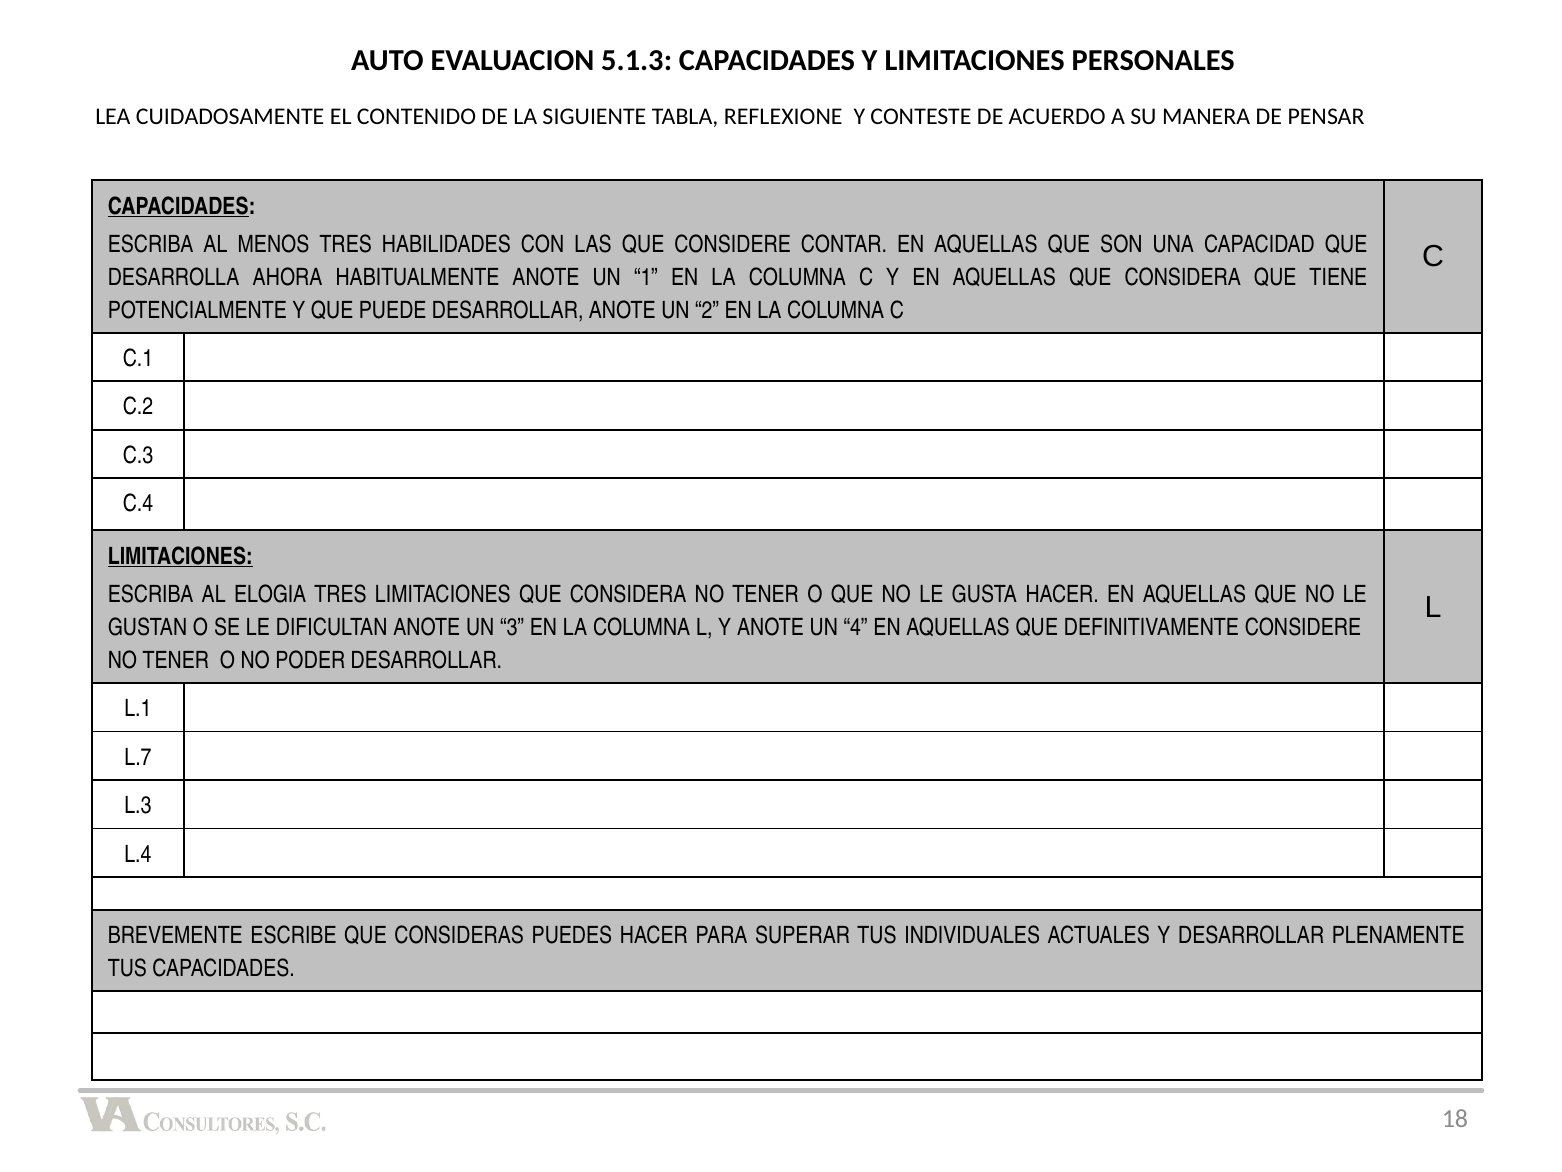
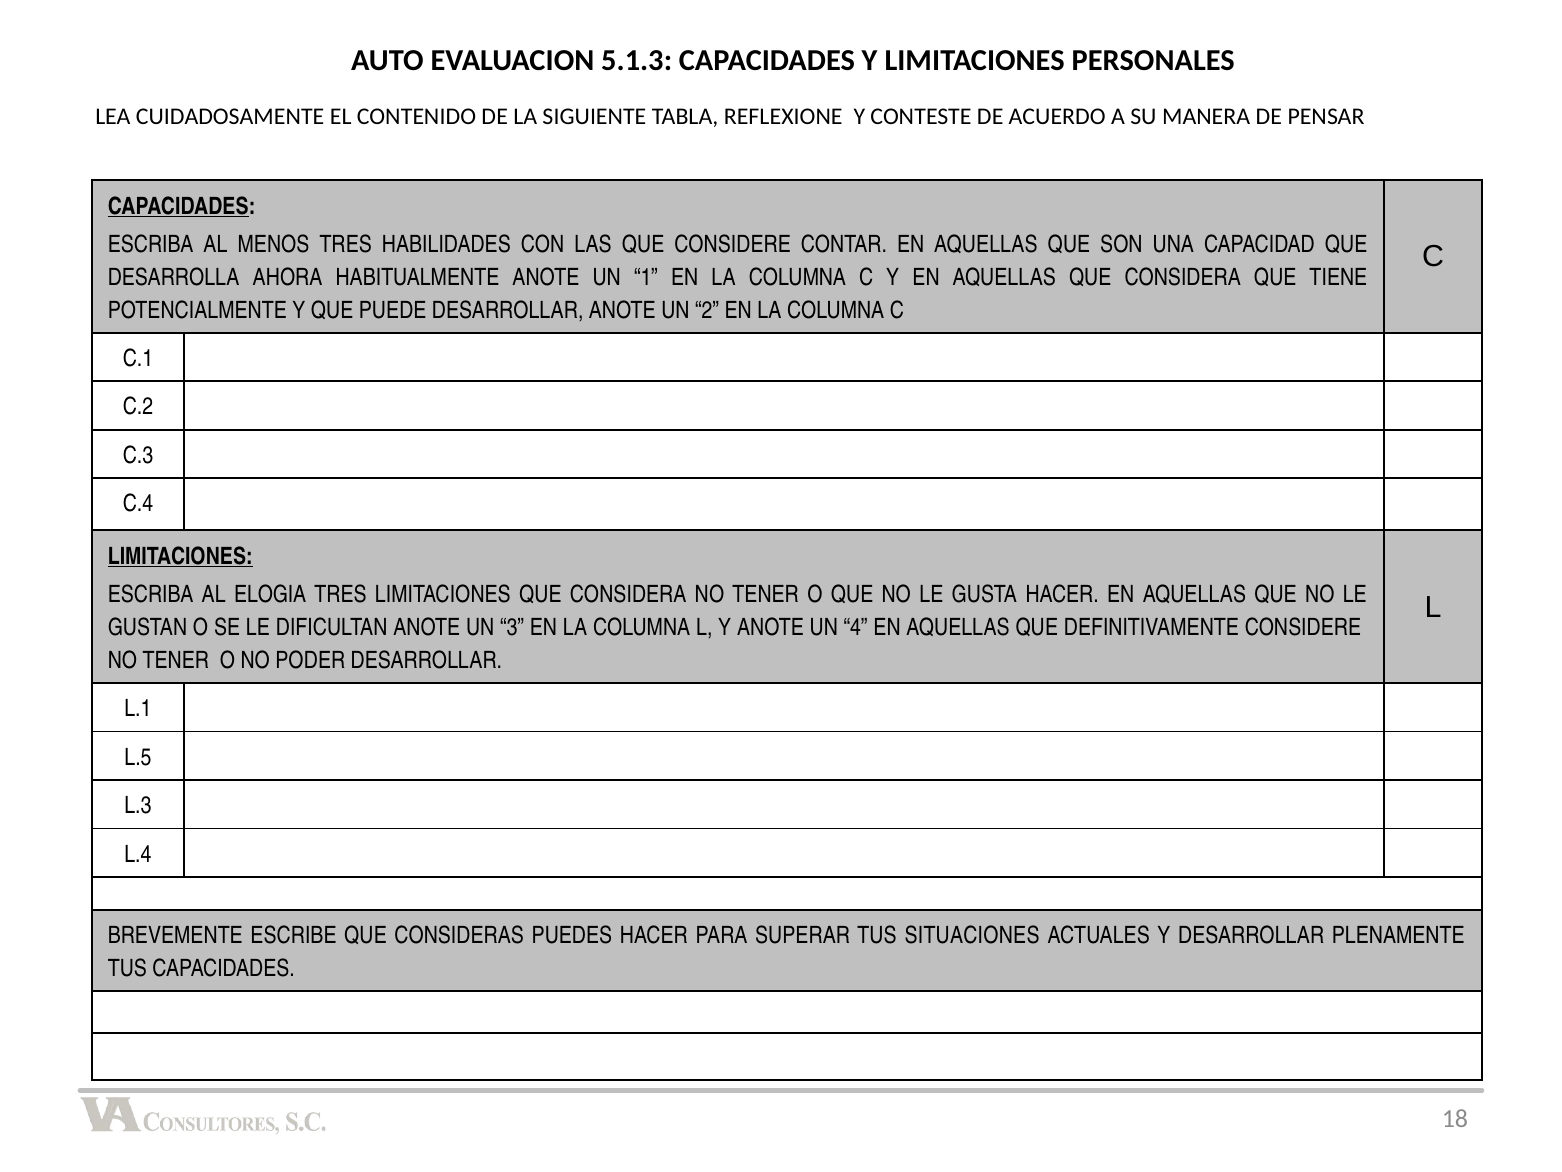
L.7: L.7 -> L.5 (138, 757)
INDIVIDUALES: INDIVIDUALES -> SITUACIONES (972, 936)
